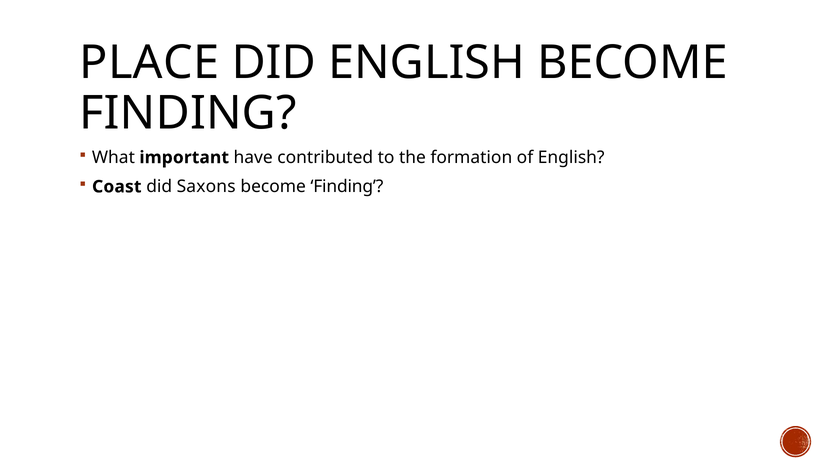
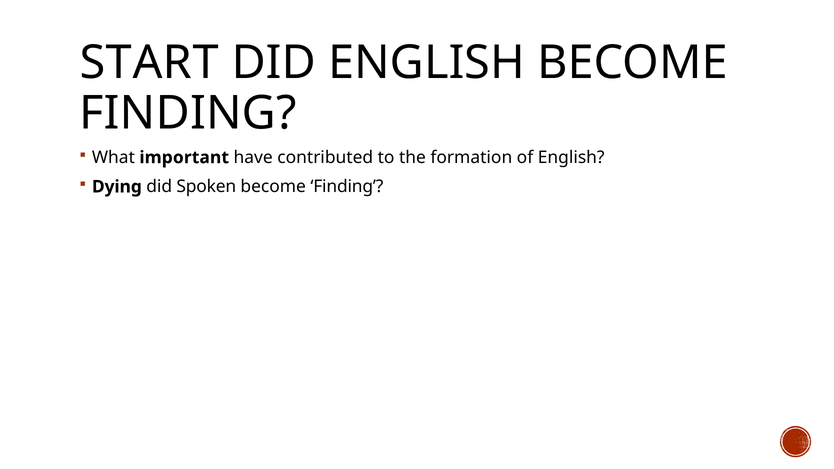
PLACE: PLACE -> START (149, 63)
Coast: Coast -> Dying (117, 187)
Saxons: Saxons -> Spoken (206, 187)
